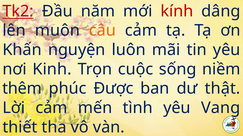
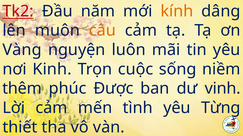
kính colour: red -> orange (177, 11)
Khấn: Khấn -> Vàng (22, 50)
thật: thật -> vinh (223, 89)
Vang: Vang -> Từng (221, 108)
